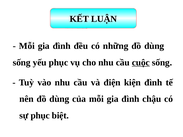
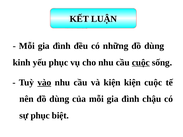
sống: sống -> kinh (22, 63)
vào underline: none -> present (44, 83)
và điện: điện -> kiện (112, 83)
kiện đình: đình -> cuộc (153, 83)
